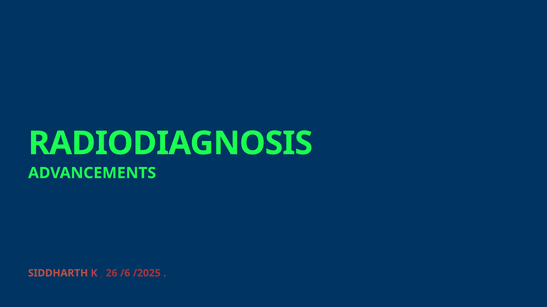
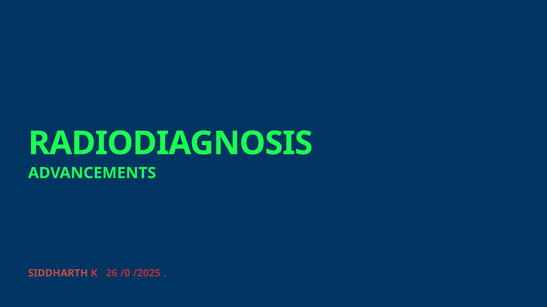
/6: /6 -> /0 (125, 274)
